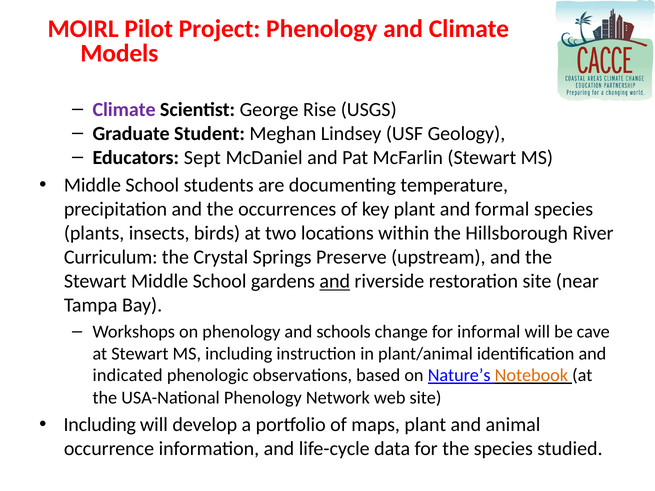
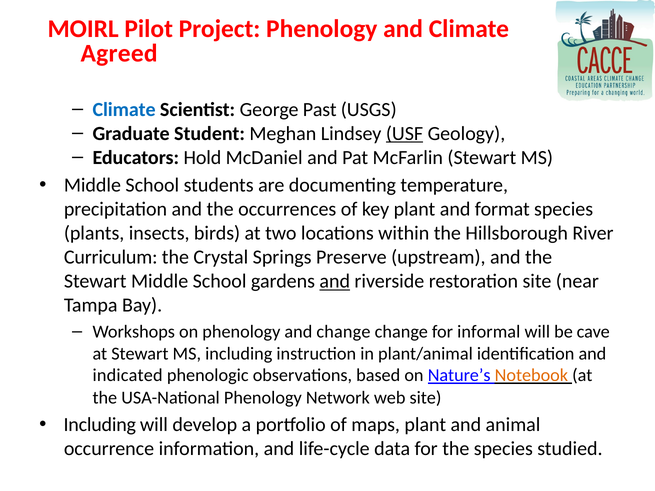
Models: Models -> Agreed (119, 53)
Climate colour: purple -> blue (124, 109)
Rise: Rise -> Past (320, 109)
USF underline: none -> present (405, 133)
Sept: Sept -> Hold (202, 157)
formal: formal -> format (502, 209)
and schools: schools -> change (343, 332)
